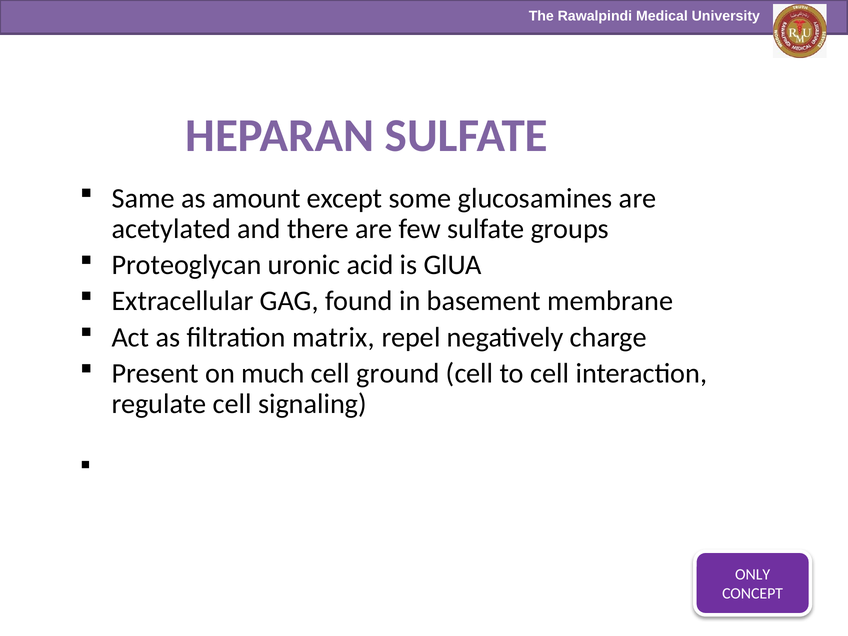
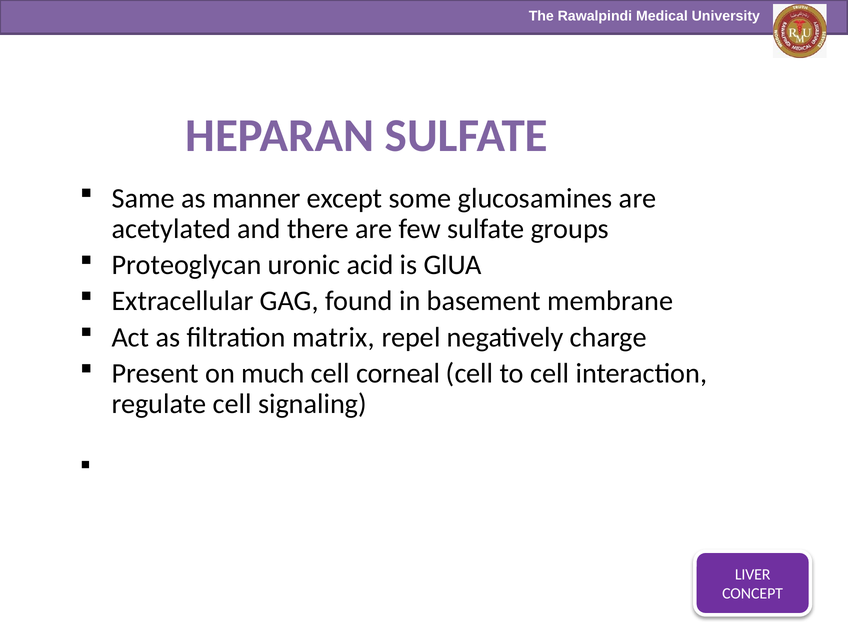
amount: amount -> manner (256, 198)
ground: ground -> corneal (398, 373)
ONLY: ONLY -> LIVER (753, 575)
